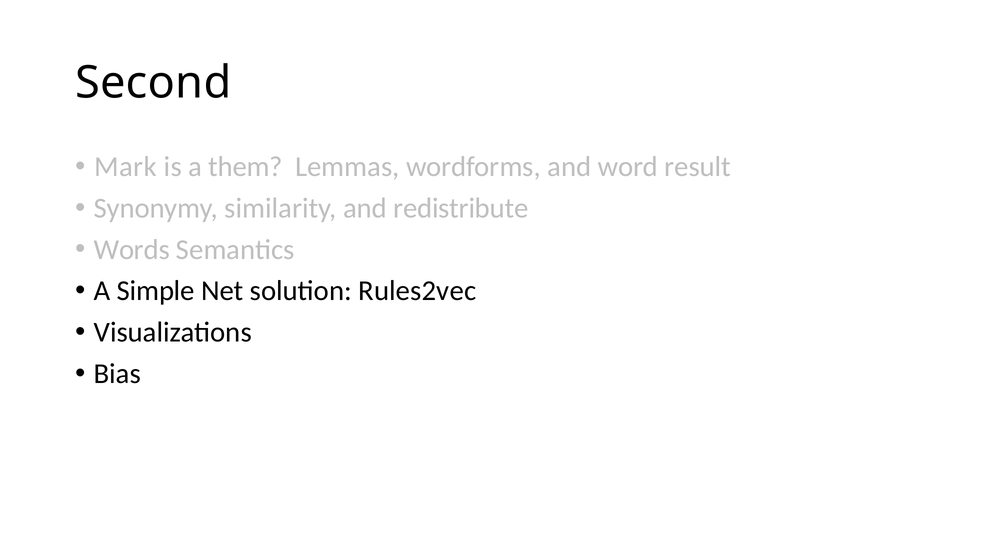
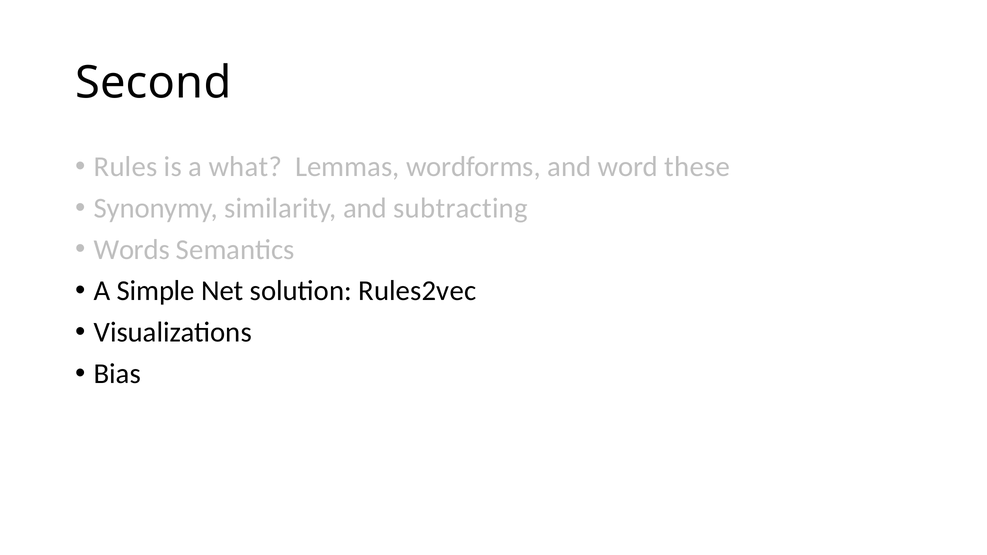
Mark: Mark -> Rules (126, 167)
them: them -> what (245, 167)
result: result -> these (697, 167)
redistribute: redistribute -> subtracting (461, 208)
